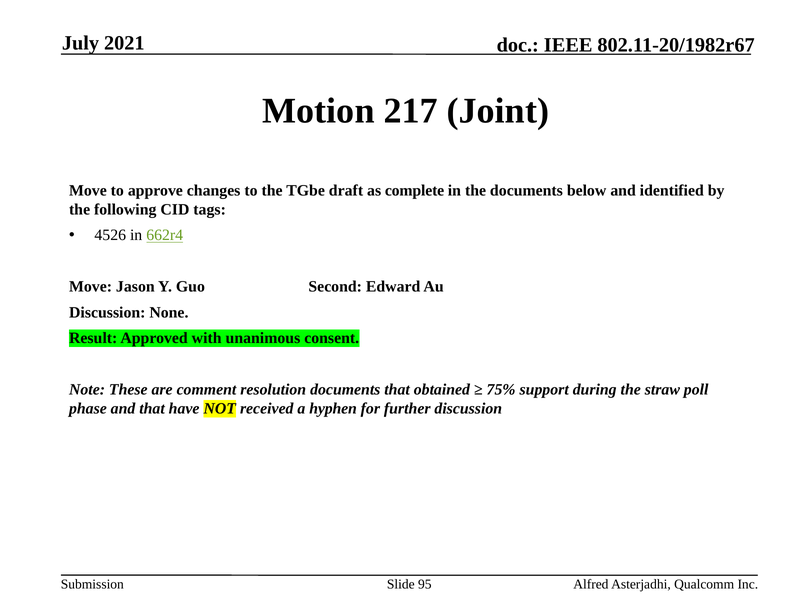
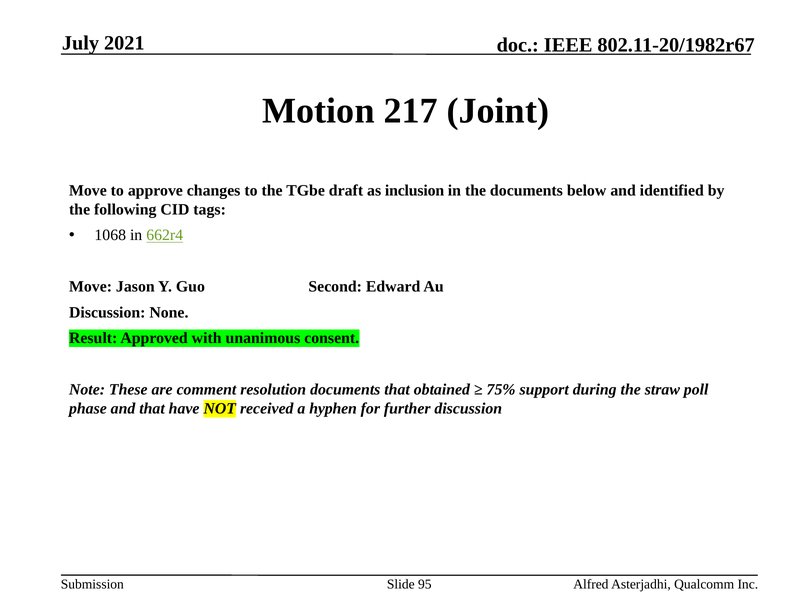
complete: complete -> inclusion (415, 191)
4526: 4526 -> 1068 (110, 235)
